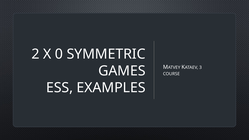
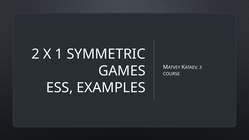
0: 0 -> 1 (59, 54)
